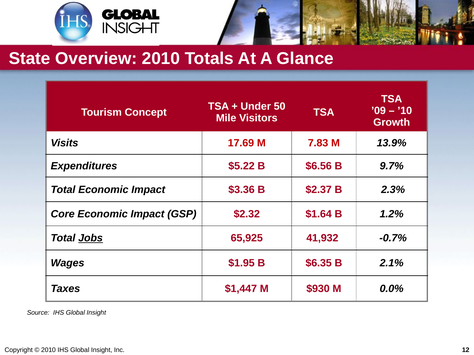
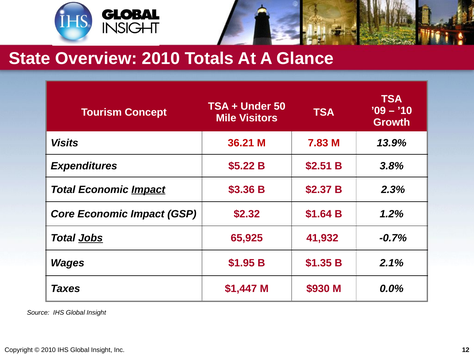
17.69: 17.69 -> 36.21 (241, 143)
$6.56: $6.56 -> $2.51 (319, 166)
9.7%: 9.7% -> 3.8% (392, 166)
Impact underline: none -> present (148, 190)
$6.35: $6.35 -> $1.35 (319, 263)
